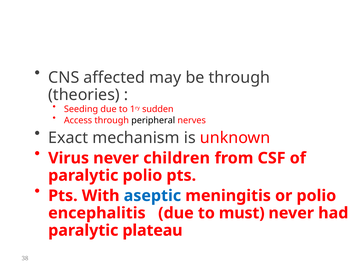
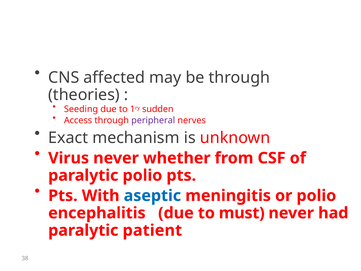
peripheral colour: black -> purple (153, 120)
children: children -> whether (177, 158)
plateau: plateau -> patient (152, 230)
